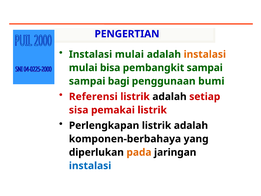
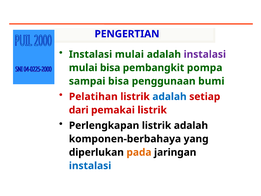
instalasi colour: orange -> purple (205, 54)
pembangkit sampai: sampai -> pompa (205, 68)
sampai bagi: bagi -> bisa (119, 81)
Referensi: Referensi -> Pelatihan (93, 97)
adalah colour: black -> blue (169, 97)
sisa: sisa -> dari (79, 110)
